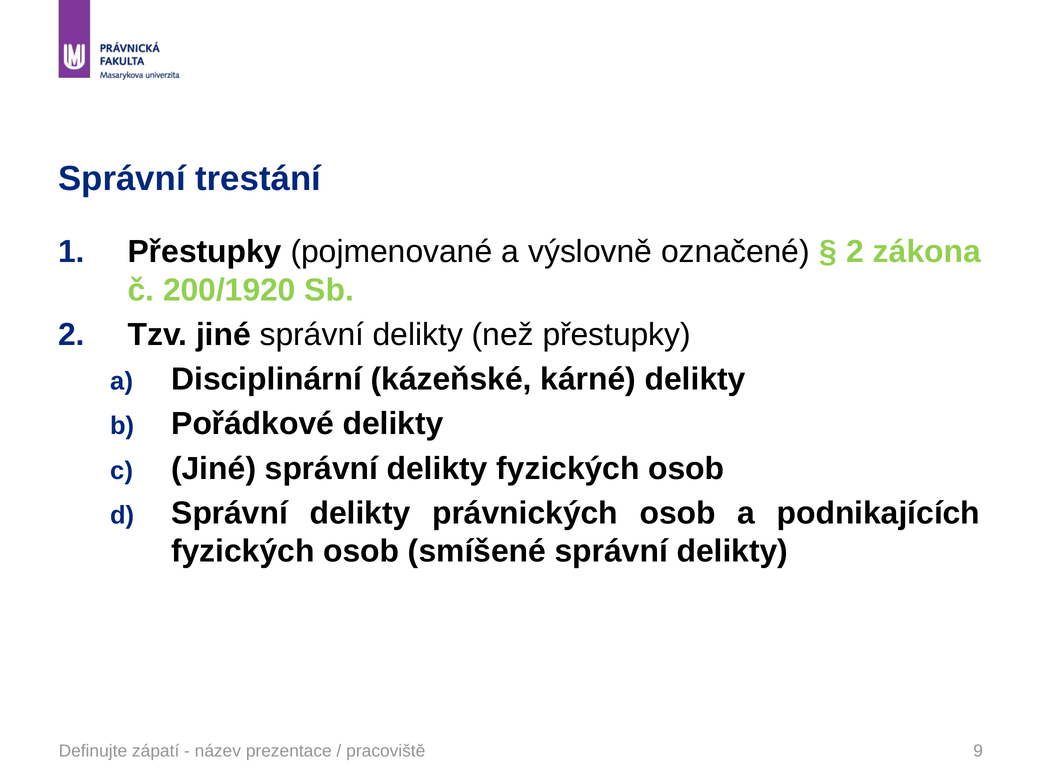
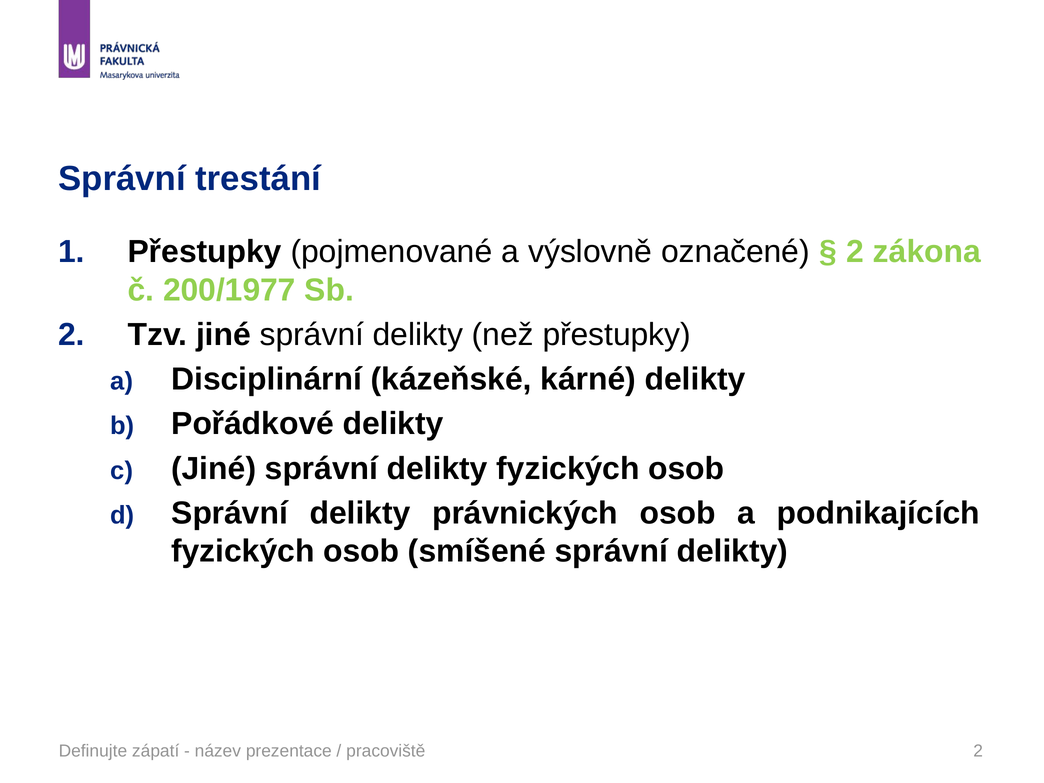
200/1920: 200/1920 -> 200/1977 (229, 290)
pracoviště 9: 9 -> 2 (978, 751)
